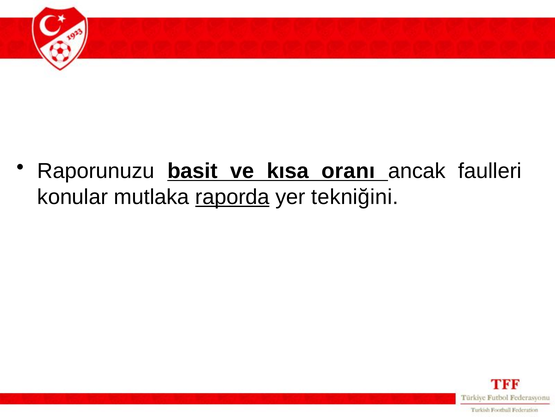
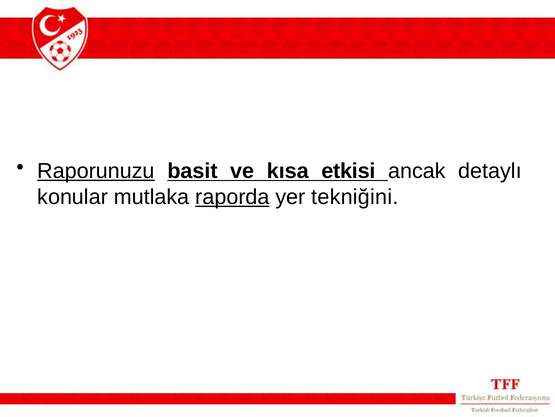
Raporunuzu underline: none -> present (96, 171)
oranı: oranı -> etkisi (348, 171)
faulleri: faulleri -> detaylı (490, 171)
